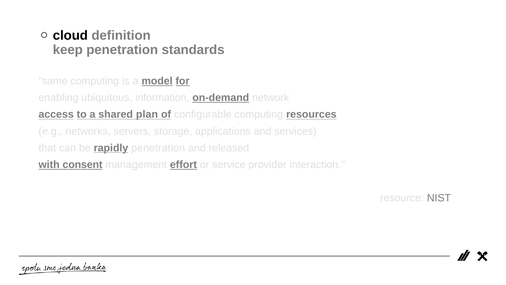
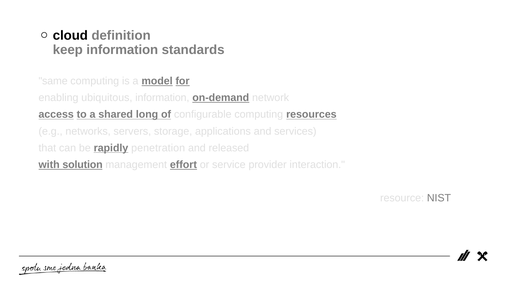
keep penetration: penetration -> information (122, 50)
plan: plan -> long (147, 114)
consent: consent -> solution (83, 164)
